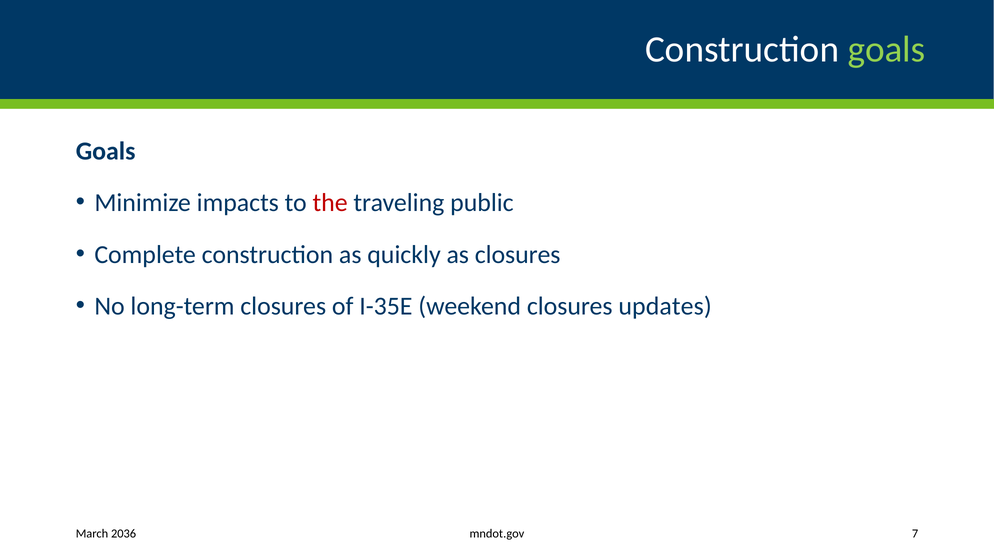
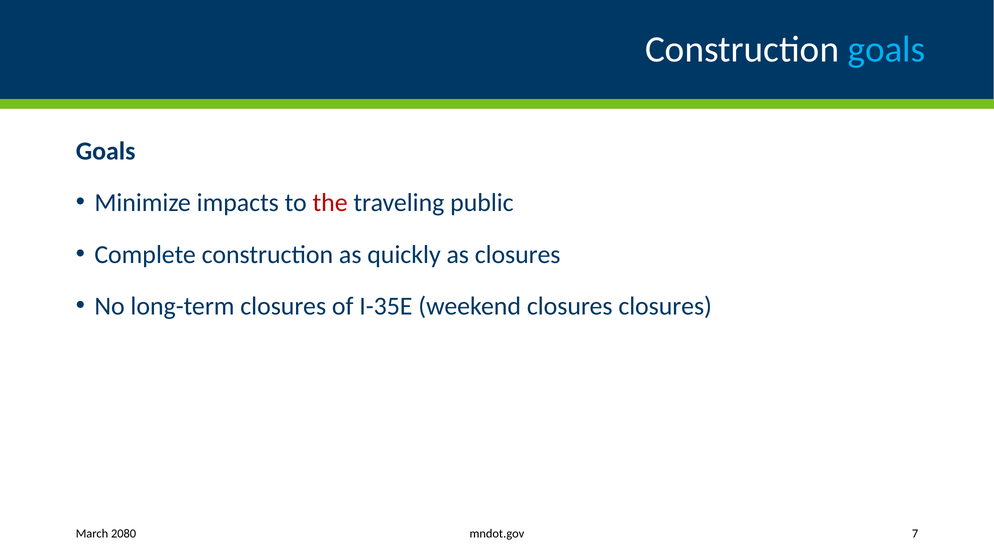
goals colour: light green -> light blue (887, 49)
closures updates: updates -> closures (665, 306)
2036: 2036 -> 2080 (124, 534)
